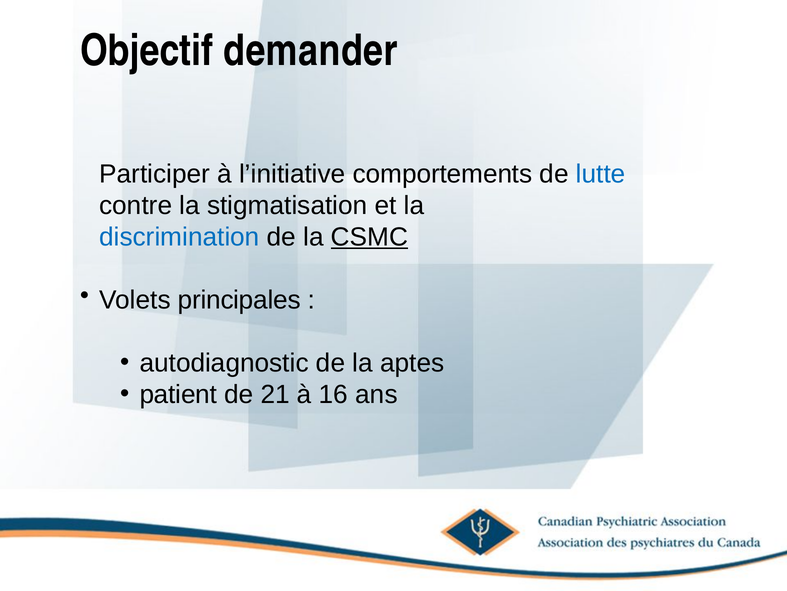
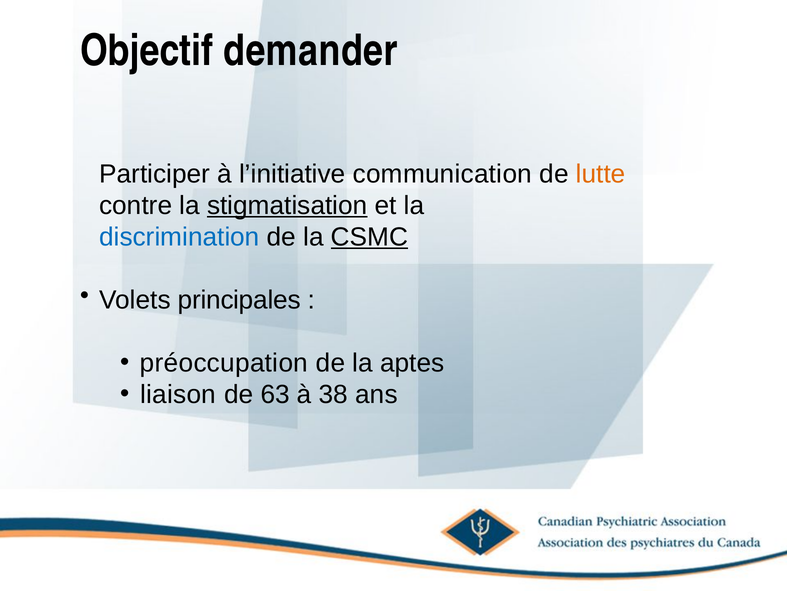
comportements: comportements -> communication (442, 174)
lutte colour: blue -> orange (601, 174)
stigmatisation underline: none -> present (287, 205)
autodiagnostic: autodiagnostic -> préoccupation (224, 363)
patient: patient -> liaison (178, 394)
21: 21 -> 63 (275, 394)
16: 16 -> 38 (333, 394)
